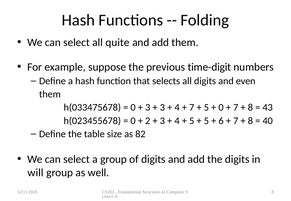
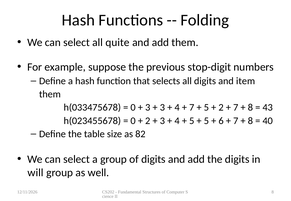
time-digit: time-digit -> stop-digit (209, 67)
even: even -> item (246, 81)
0: 0 -> 2 (221, 108)
